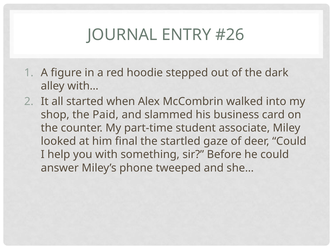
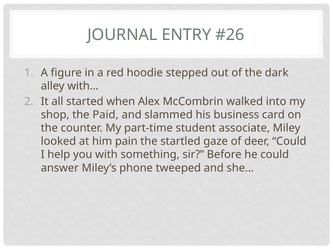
final: final -> pain (126, 142)
